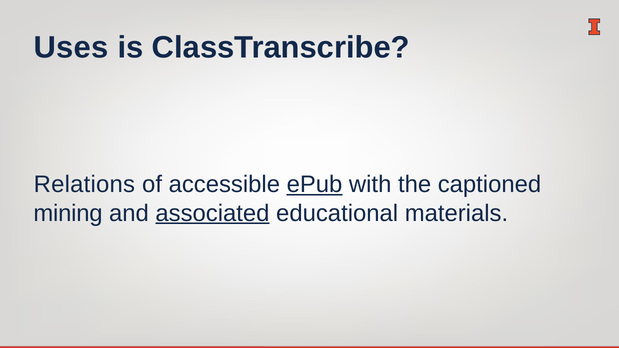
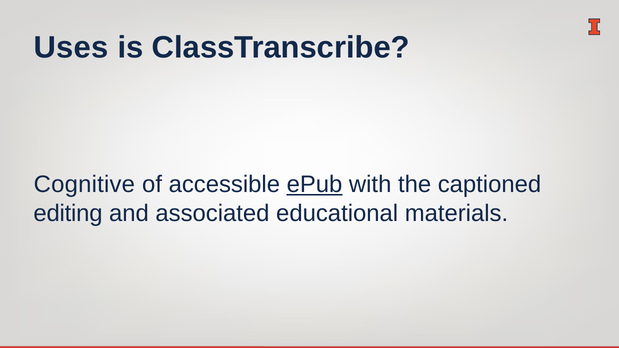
Relations: Relations -> Cognitive (84, 185)
mining: mining -> editing (68, 213)
associated underline: present -> none (212, 213)
